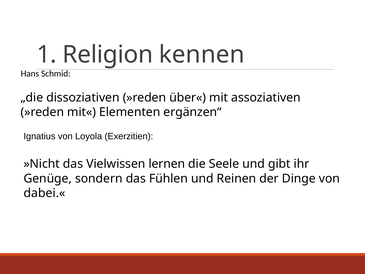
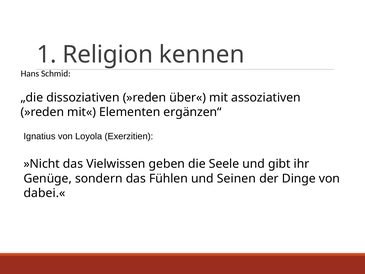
lernen: lernen -> geben (167, 164)
Reinen: Reinen -> Seinen (236, 178)
